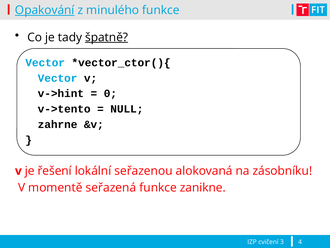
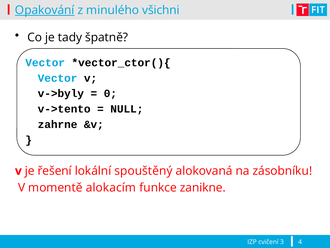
minulého funkce: funkce -> všichni (161, 10)
špatně underline: present -> none (107, 37)
v->hint: v->hint -> v->byly (61, 93)
seřazenou: seřazenou -> spouštěný (143, 171)
seřazená: seřazená -> alokacím (111, 187)
